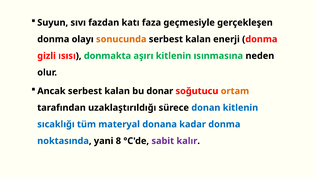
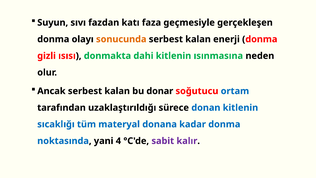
aşırı: aşırı -> dahi (143, 56)
ortam colour: orange -> blue (235, 91)
8: 8 -> 4 (118, 141)
